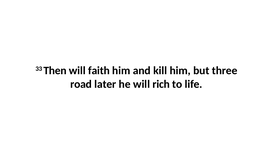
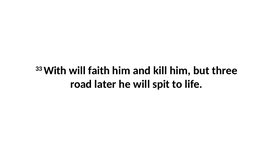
Then: Then -> With (55, 71)
rich: rich -> spit (161, 84)
